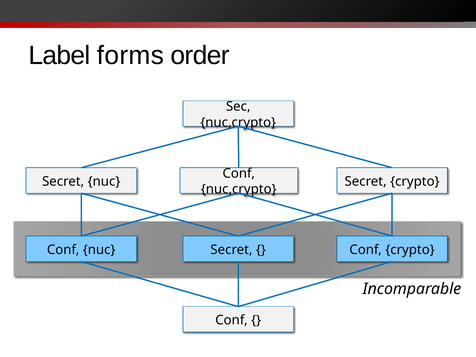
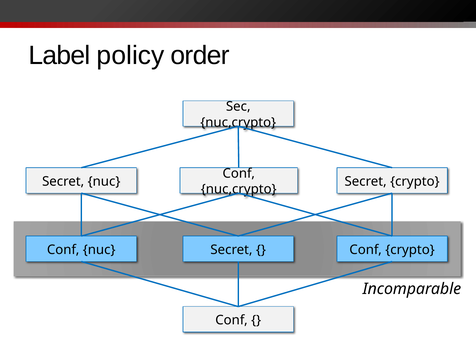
forms: forms -> policy (131, 55)
